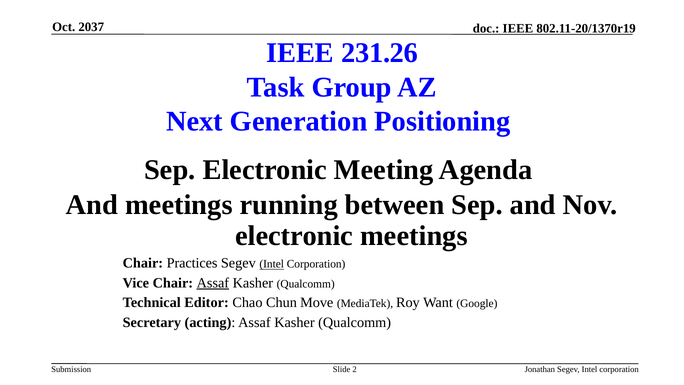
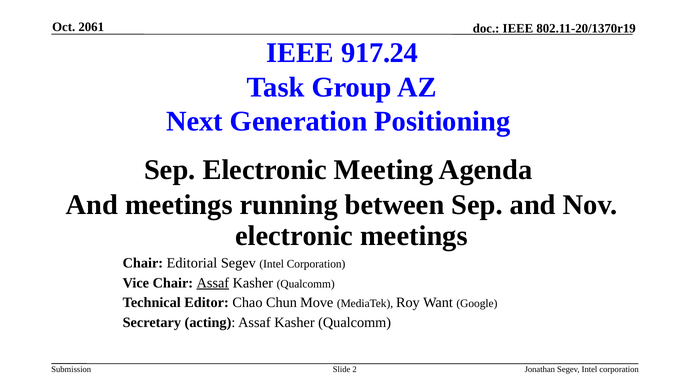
2037: 2037 -> 2061 (91, 27)
231.26: 231.26 -> 917.24 (380, 53)
Practices: Practices -> Editorial (192, 263)
Intel underline: present -> none (272, 264)
